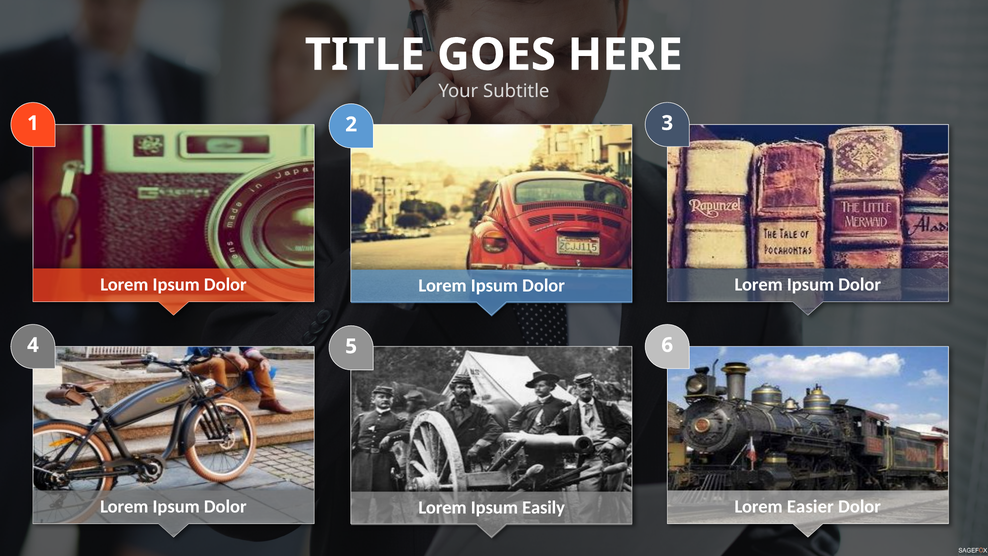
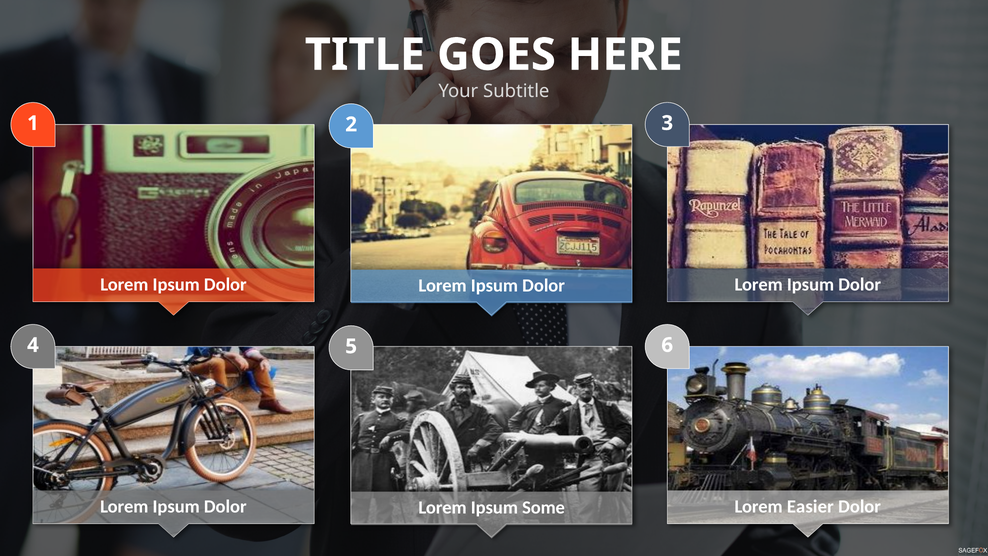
Easily: Easily -> Some (544, 508)
